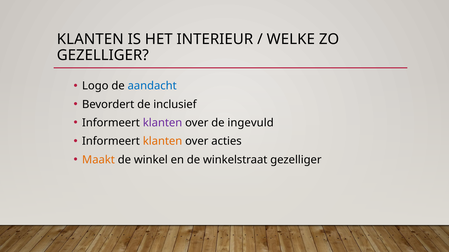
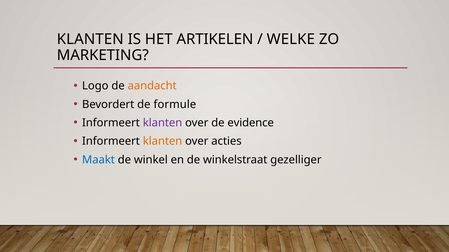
INTERIEUR: INTERIEUR -> ARTIKELEN (215, 39)
GEZELLIGER: GEZELLIGER -> MARKETING (103, 55)
aandacht colour: blue -> orange (152, 86)
inclusief: inclusief -> formule (175, 105)
ingevuld: ingevuld -> evidence (251, 123)
Maakt colour: orange -> blue (98, 160)
